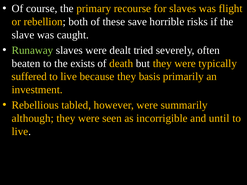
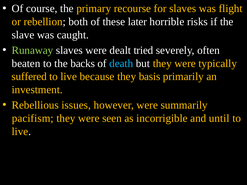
save: save -> later (137, 22)
exists: exists -> backs (83, 63)
death colour: yellow -> light blue (121, 63)
tabled: tabled -> issues (76, 105)
although: although -> pacifism (33, 118)
